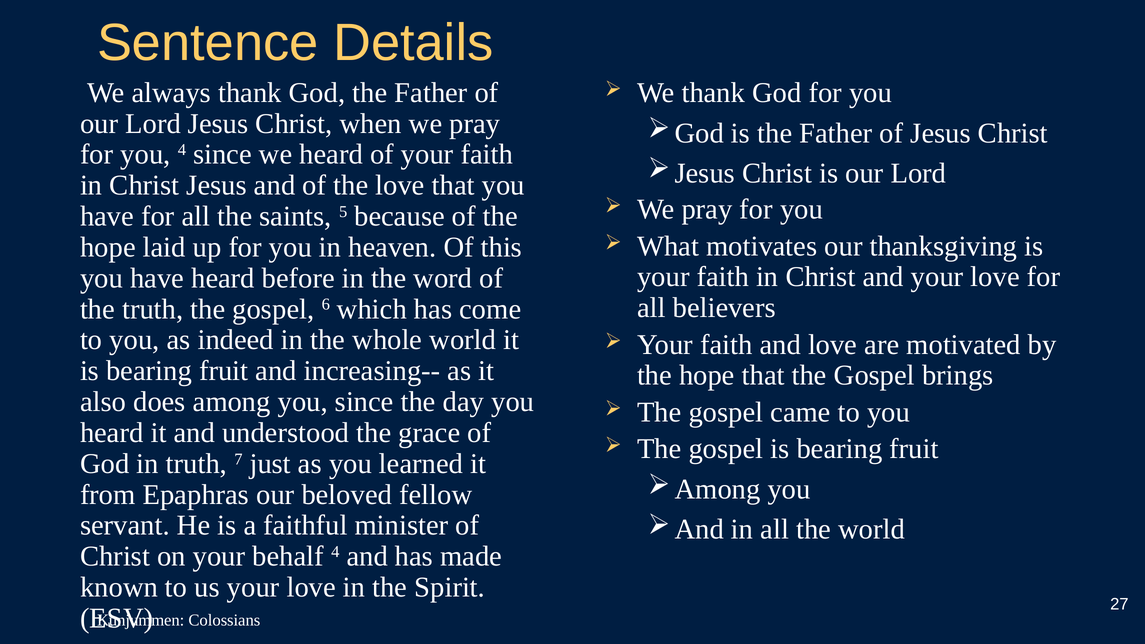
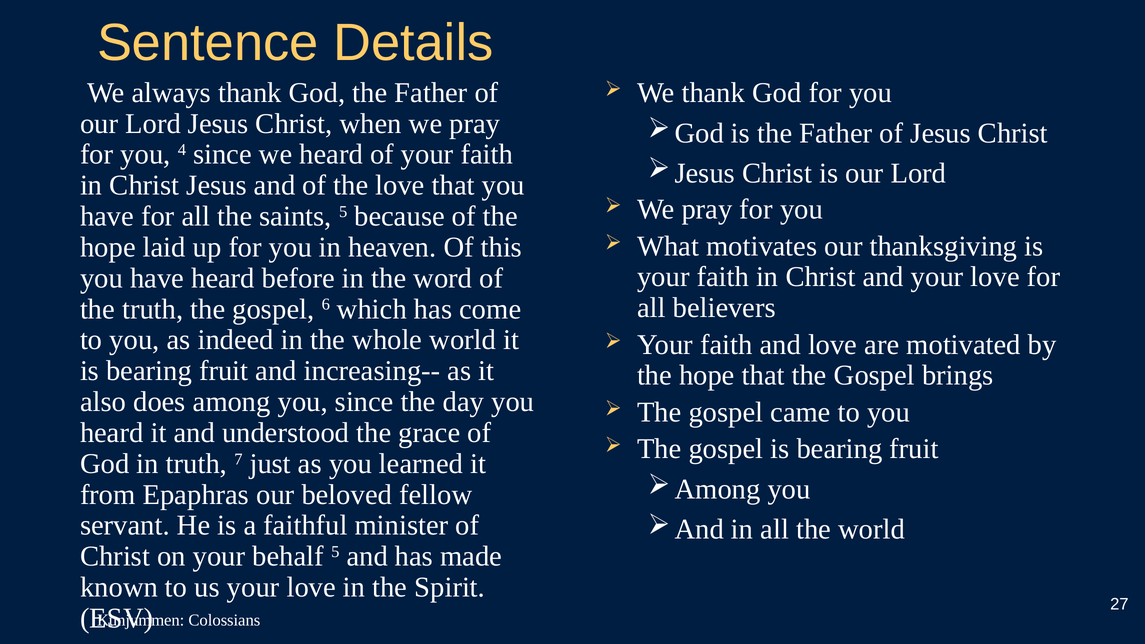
behalf 4: 4 -> 5 (335, 552)
